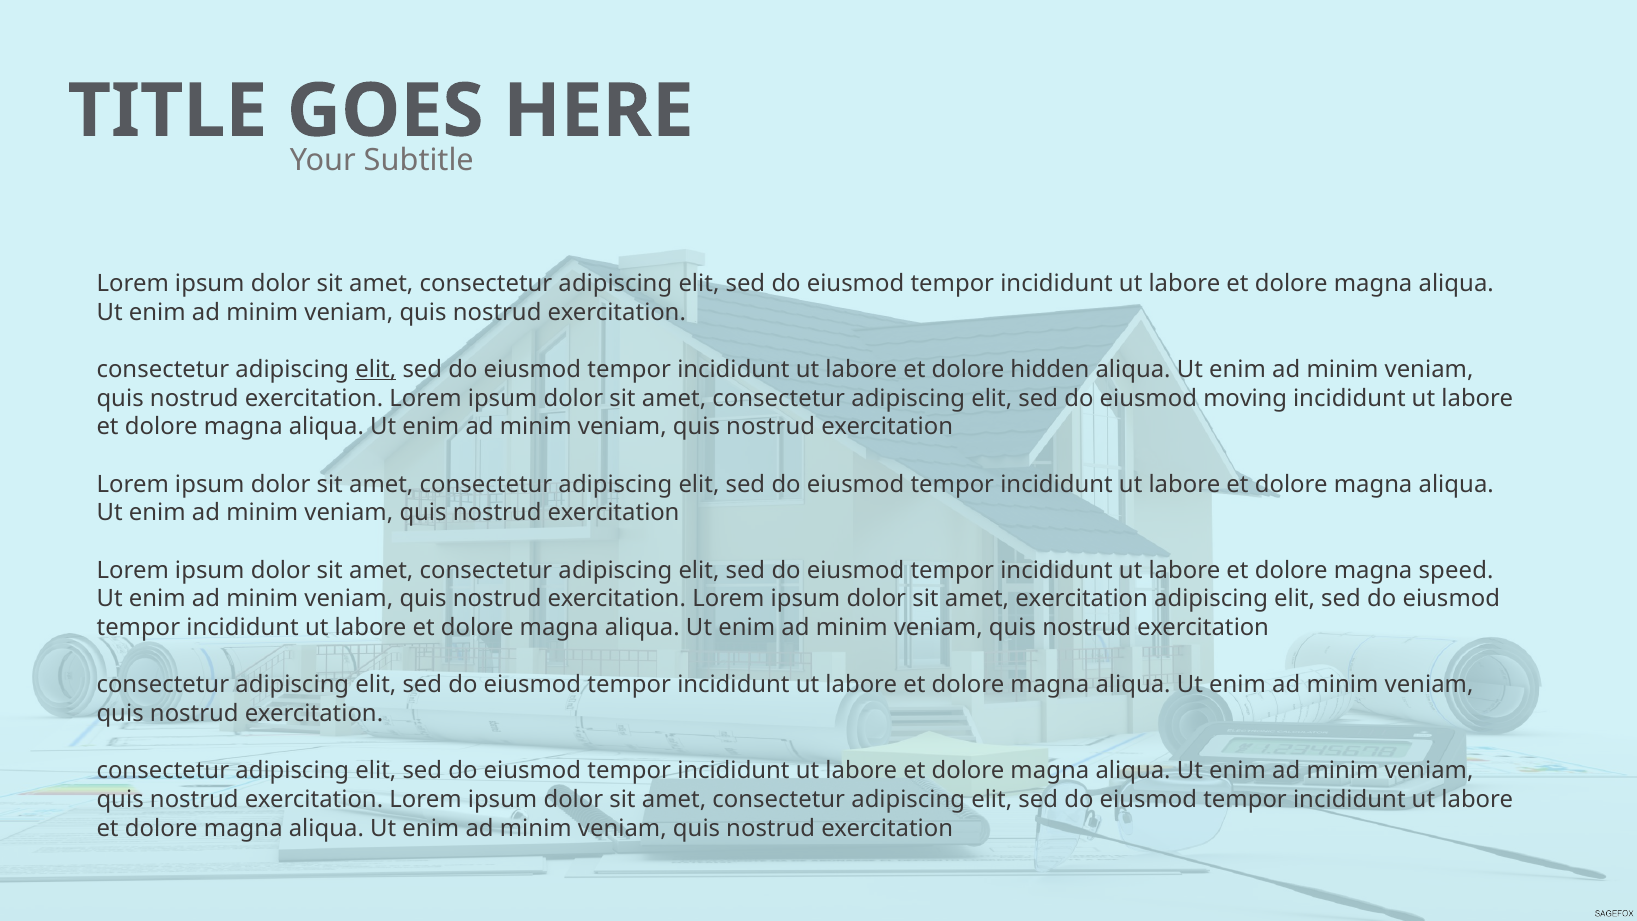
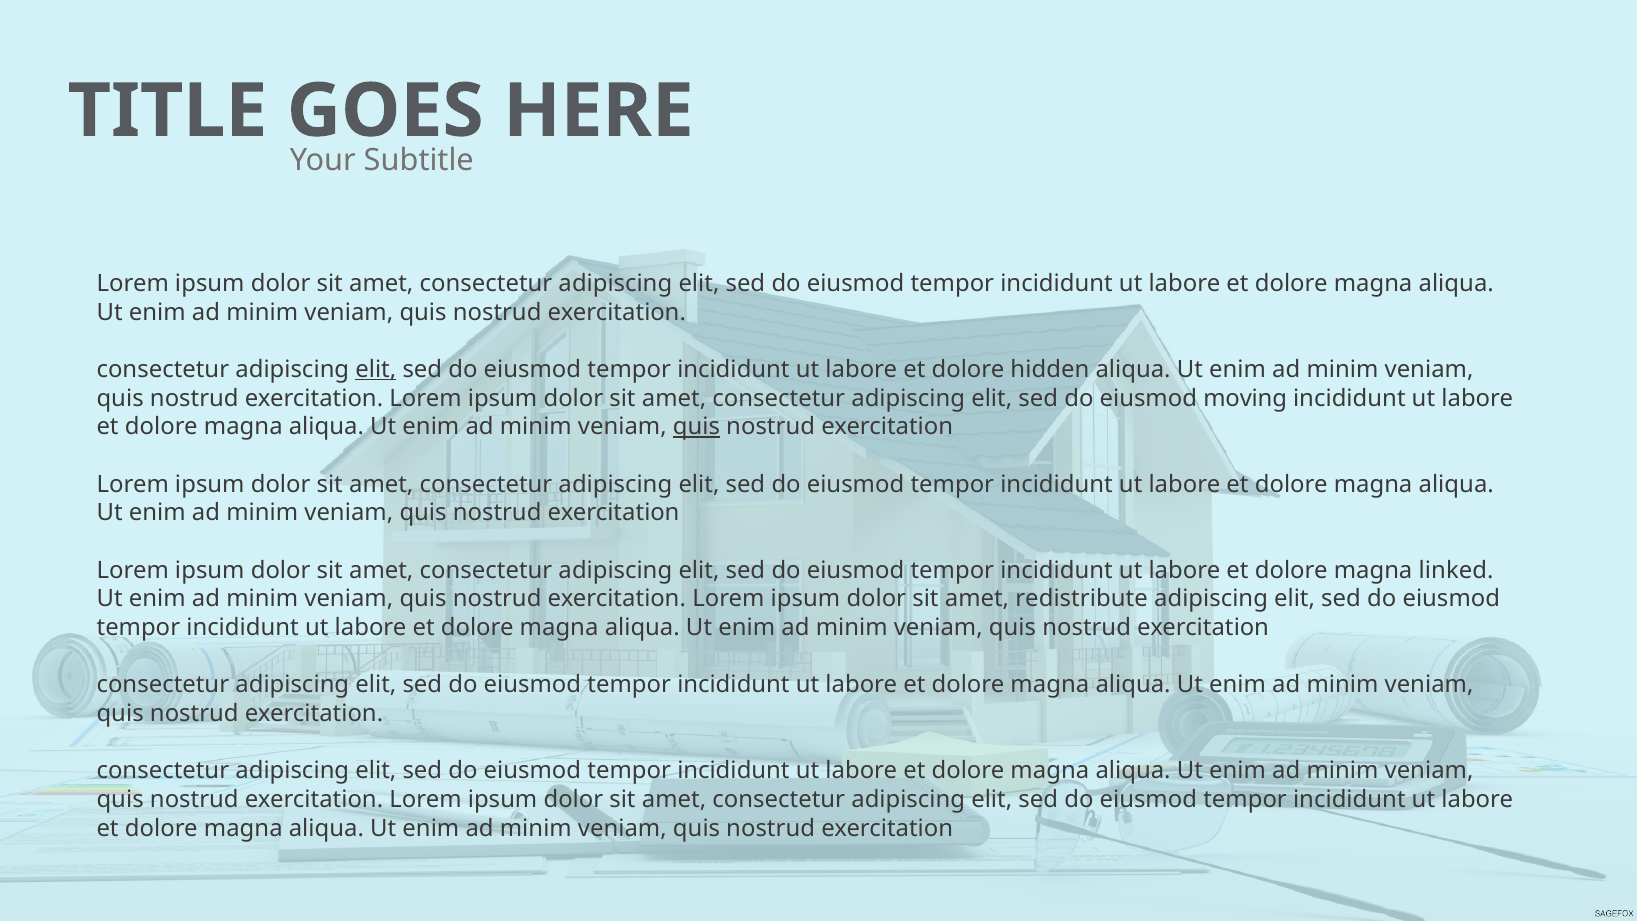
quis underline: none -> present (696, 427)
speed: speed -> linked (1456, 570)
amet exercitation: exercitation -> redistribute (1082, 599)
